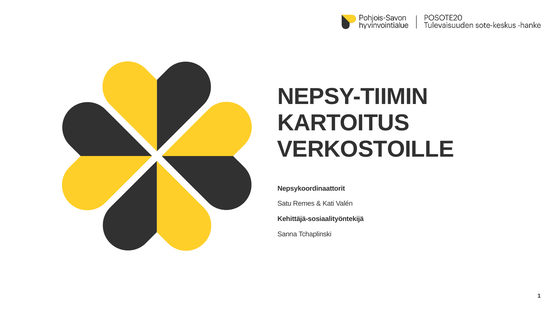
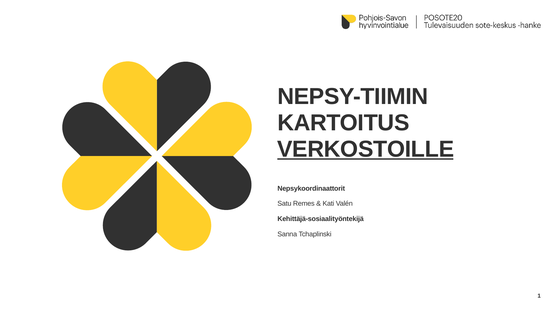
VERKOSTOILLE underline: none -> present (366, 149)
